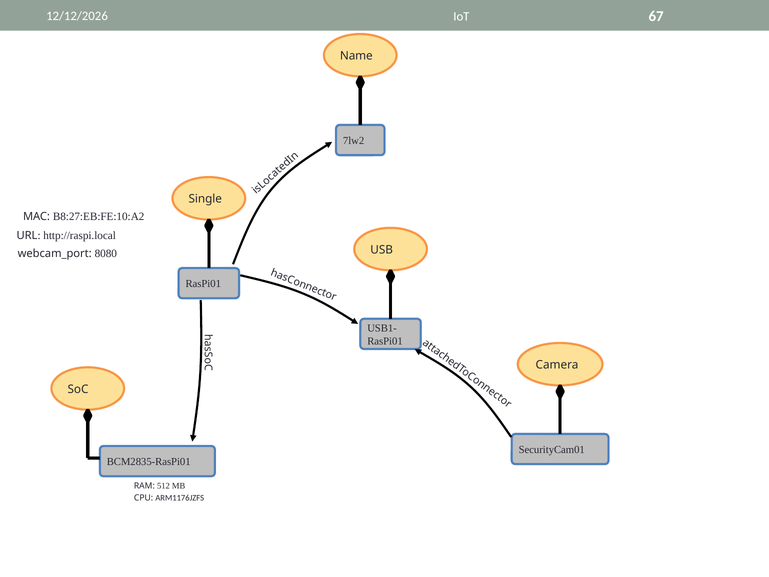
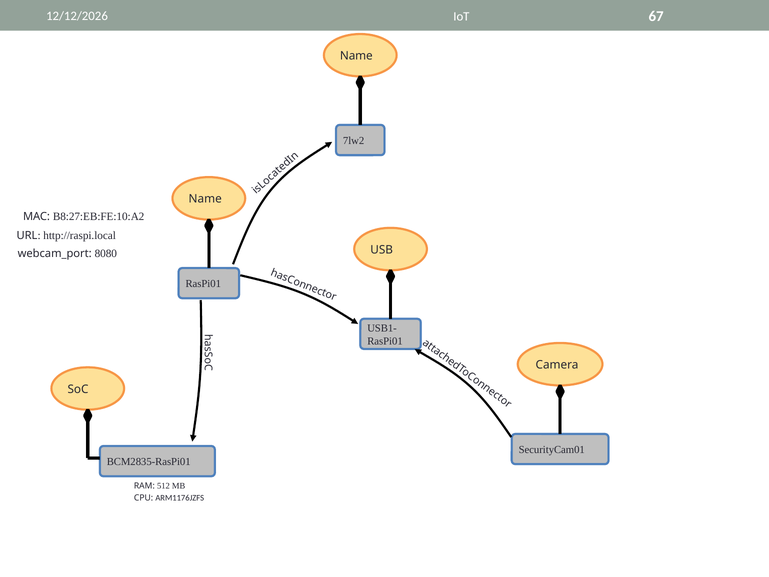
Single: Single -> Name (205, 199)
